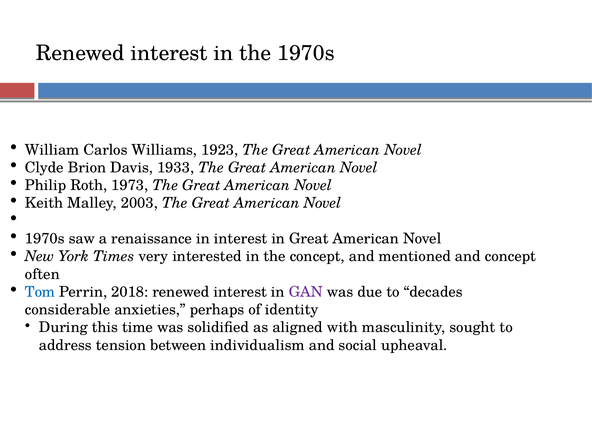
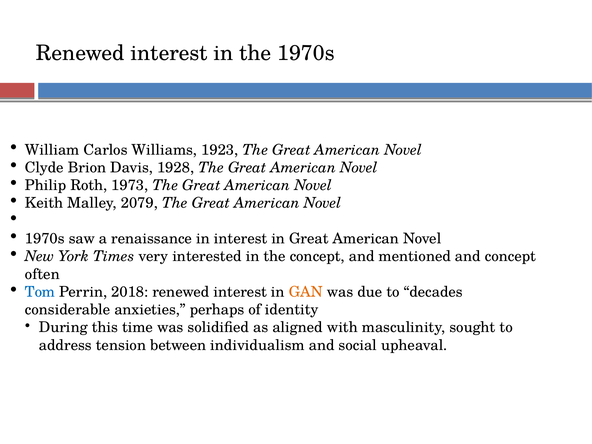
1933: 1933 -> 1928 (176, 168)
2003: 2003 -> 2079 (139, 203)
GAN colour: purple -> orange (306, 292)
